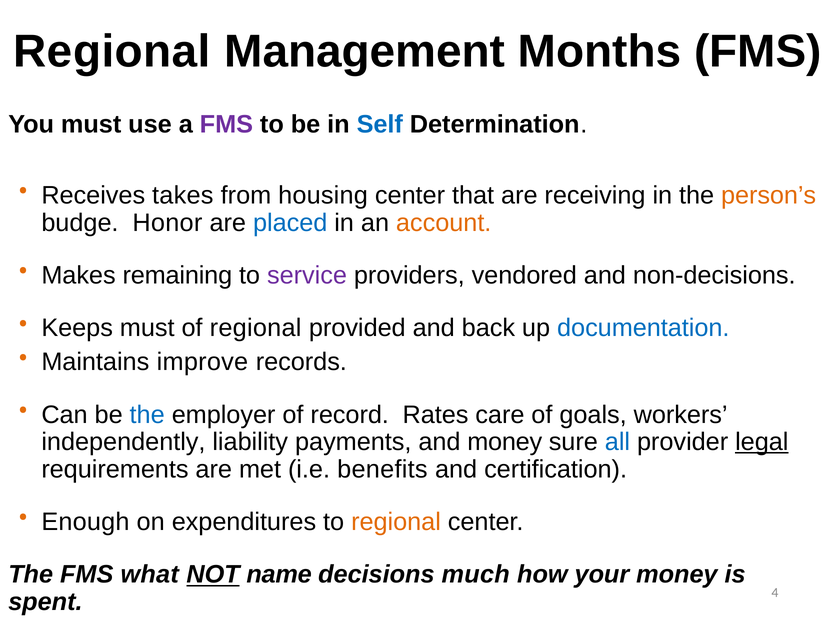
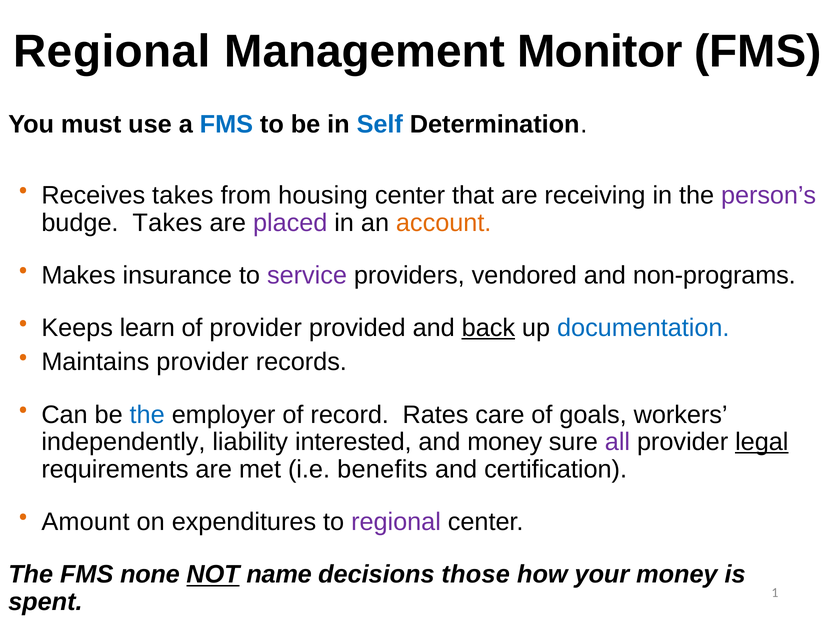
Months: Months -> Monitor (600, 51)
FMS colour: purple -> blue (226, 125)
person’s colour: orange -> purple (769, 195)
budge Honor: Honor -> Takes (167, 223)
placed colour: blue -> purple (290, 223)
remaining: remaining -> insurance (177, 275)
non-decisions: non-decisions -> non-programs (714, 275)
Keeps must: must -> learn (147, 328)
of regional: regional -> provider (256, 328)
back underline: none -> present (488, 328)
Maintains improve: improve -> provider (202, 362)
payments: payments -> interested (353, 442)
all colour: blue -> purple (617, 442)
Enough: Enough -> Amount (85, 522)
regional colour: orange -> purple (396, 522)
what: what -> none (150, 575)
much: much -> those (476, 575)
4: 4 -> 1 (775, 593)
